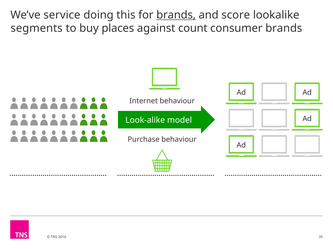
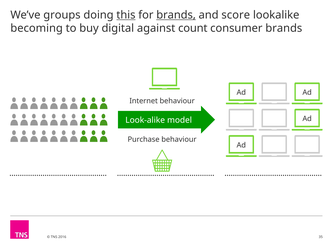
service: service -> groups (62, 15)
this underline: none -> present (126, 15)
segments: segments -> becoming (37, 28)
places: places -> digital (118, 28)
